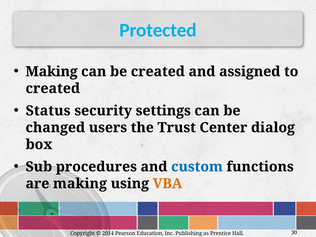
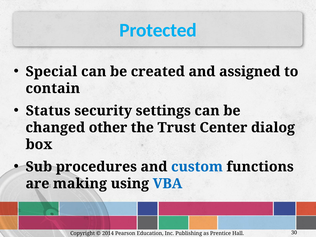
Making: Making -> Special (51, 72)
created: created -> contain (53, 88)
users: users -> other (108, 128)
VBA colour: orange -> blue (168, 184)
